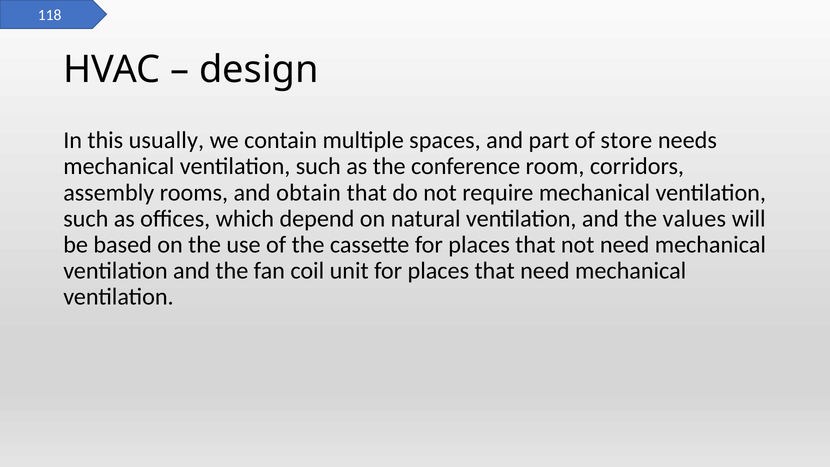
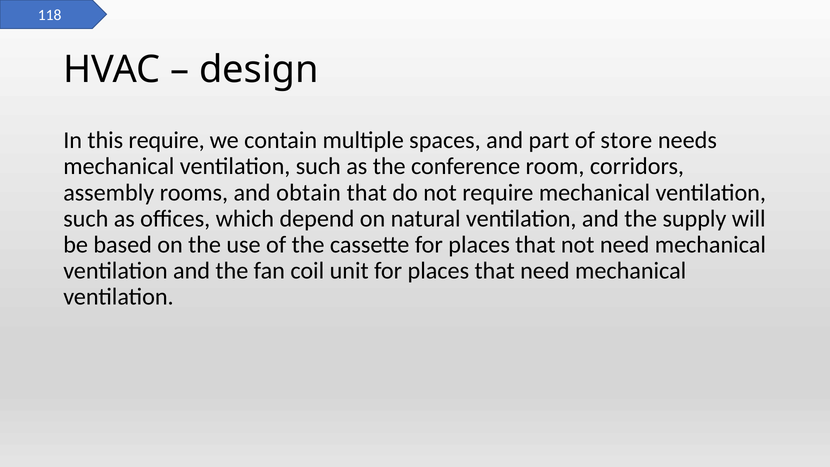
this usually: usually -> require (167, 140)
values: values -> supply (694, 219)
